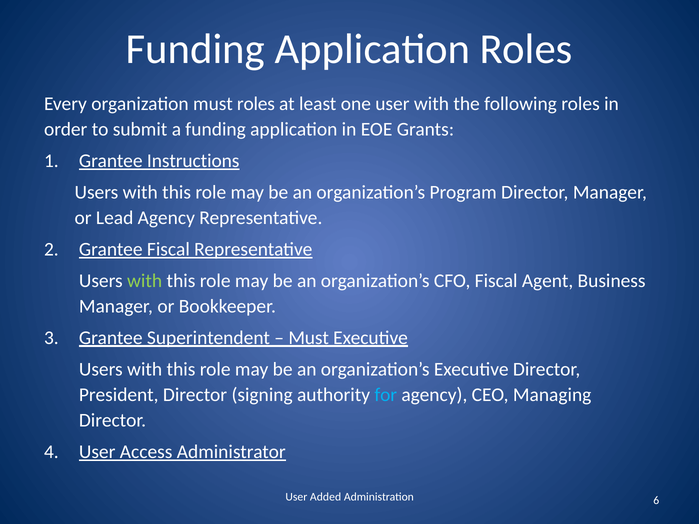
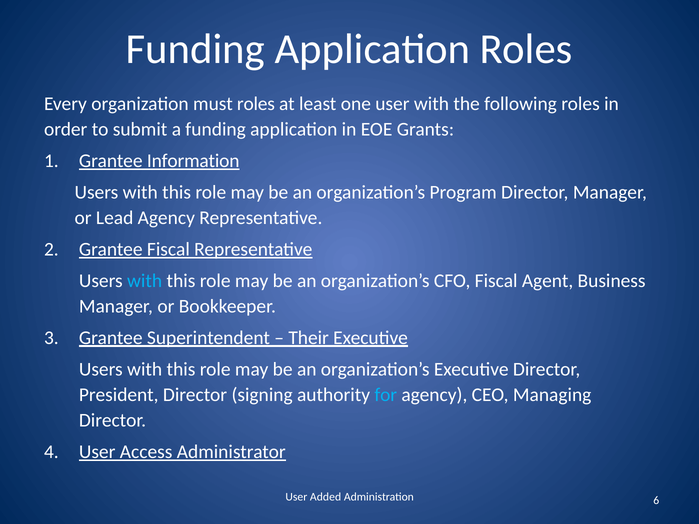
Instructions: Instructions -> Information (193, 161)
with colour: light green -> light blue (145, 281)
Must: Must -> Their (309, 338)
